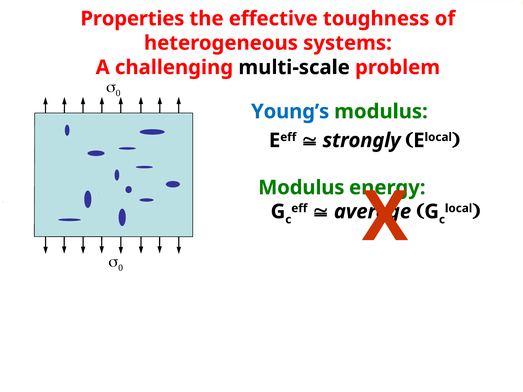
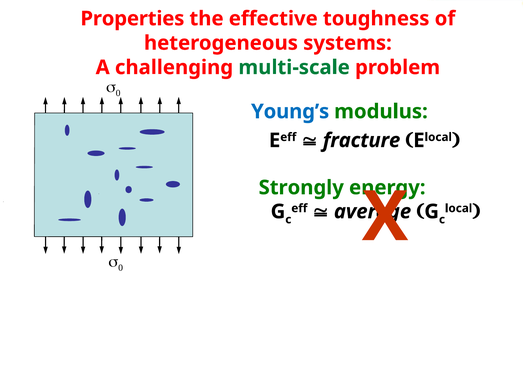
multi-scale colour: black -> green (294, 67)
strongly: strongly -> fracture (362, 140)
Modulus: Modulus -> Strongly (301, 188)
